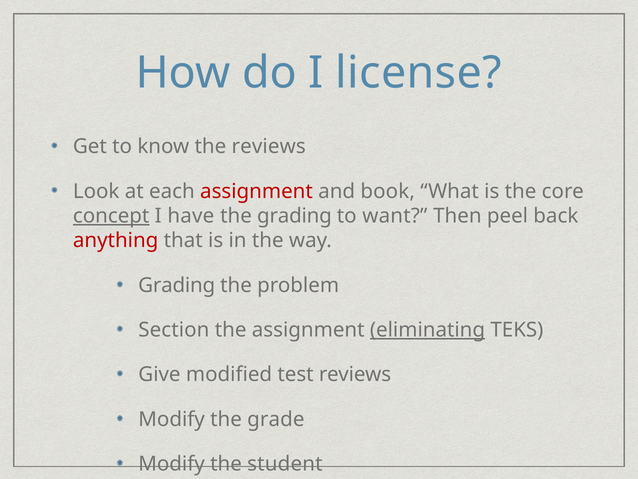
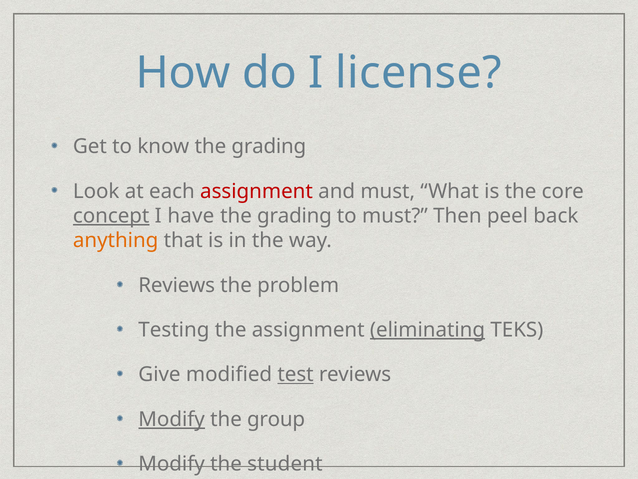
know the reviews: reviews -> grading (269, 146)
and book: book -> must (388, 191)
to want: want -> must (395, 216)
anything colour: red -> orange (116, 240)
Grading: Grading -> Reviews (177, 285)
Section: Section -> Testing (174, 330)
test underline: none -> present (296, 374)
Modify underline: none -> present (172, 419)
grade: grade -> group (276, 419)
